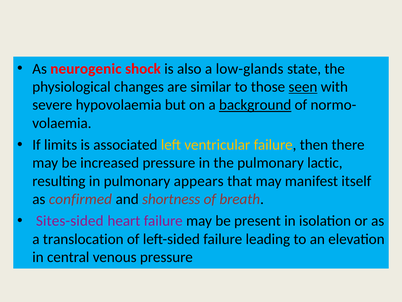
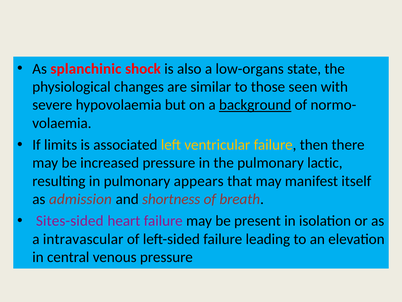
neurogenic: neurogenic -> splanchinic (86, 69)
low-glands: low-glands -> low-organs (250, 69)
seen underline: present -> none (303, 87)
confirmed: confirmed -> admission (80, 199)
translocation: translocation -> intravascular (83, 239)
